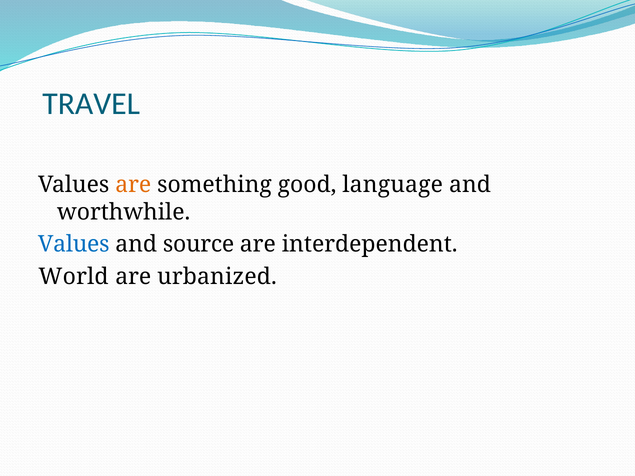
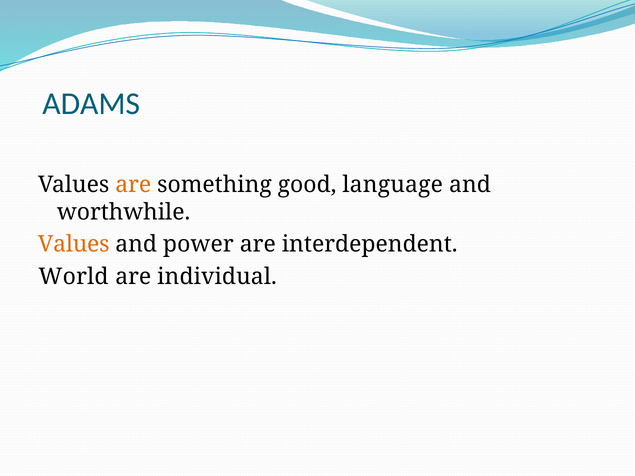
TRAVEL: TRAVEL -> ADAMS (91, 104)
Values colour: blue -> orange (74, 245)
source: source -> power (198, 245)
urbanized: urbanized -> individual (217, 277)
